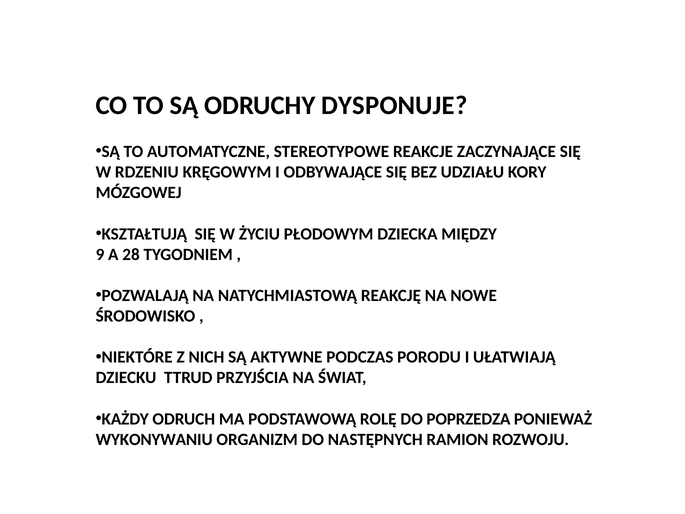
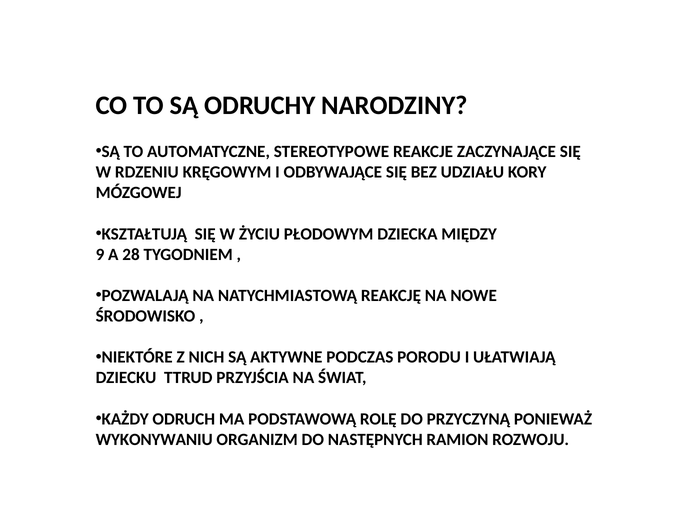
DYSPONUJE: DYSPONUJE -> NARODZINY (395, 105)
POPRZEDZA: POPRZEDZA -> PRZYCZYNĄ (468, 419)
